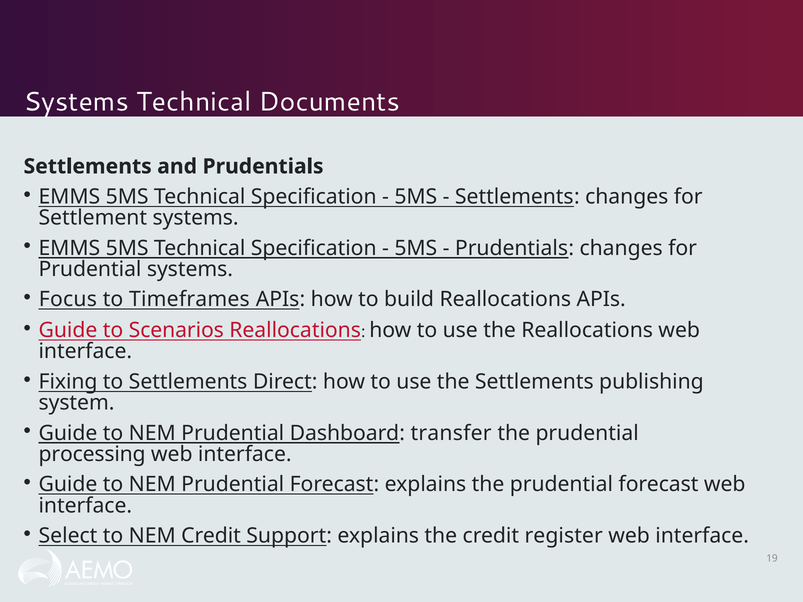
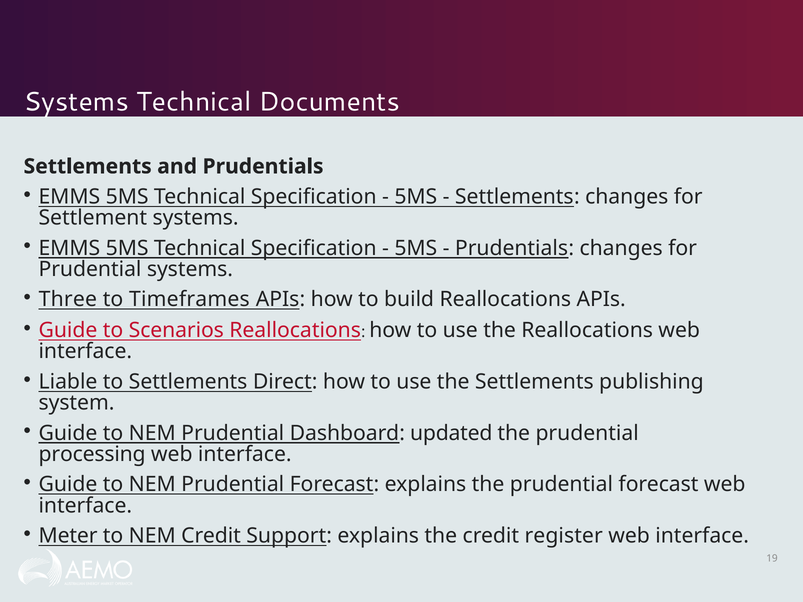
Focus: Focus -> Three (68, 300)
Fixing: Fixing -> Liable (68, 382)
transfer: transfer -> updated (451, 433)
Select: Select -> Meter (68, 536)
